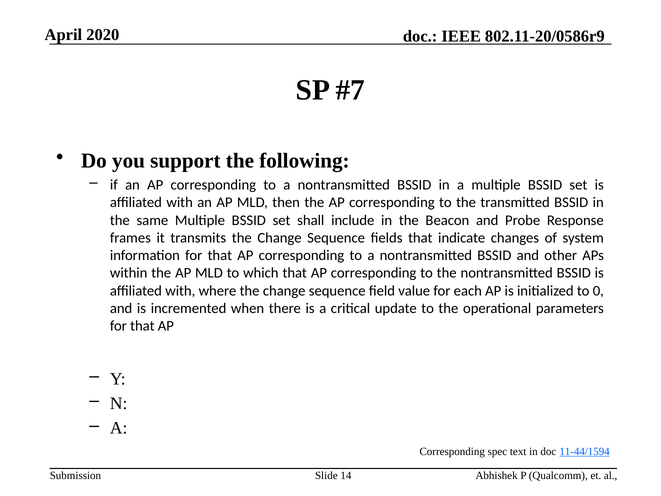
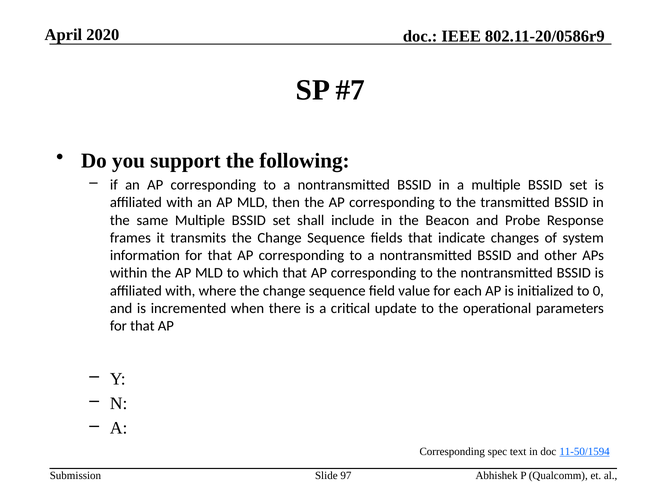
11-44/1594: 11-44/1594 -> 11-50/1594 (585, 451)
14: 14 -> 97 (346, 475)
